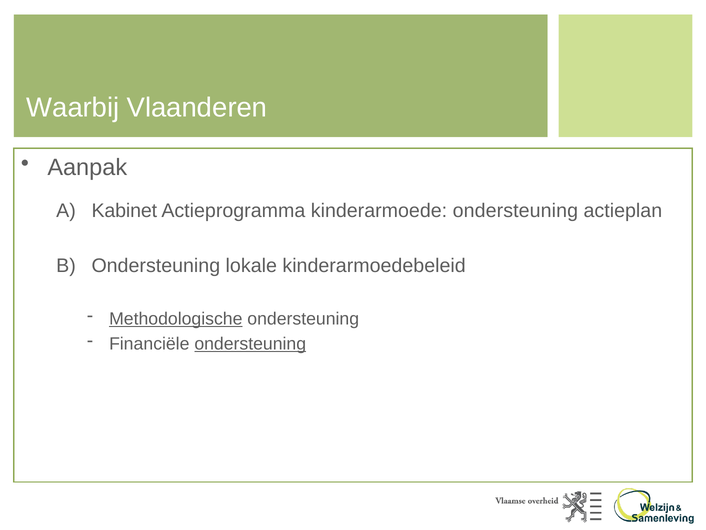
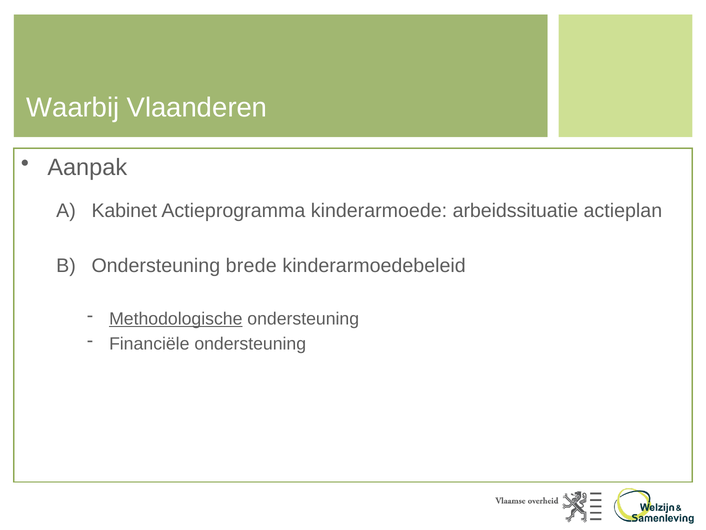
kinderarmoede ondersteuning: ondersteuning -> arbeidssituatie (515, 211)
lokale: lokale -> brede (251, 265)
ondersteuning underline: present -> none (250, 343)
